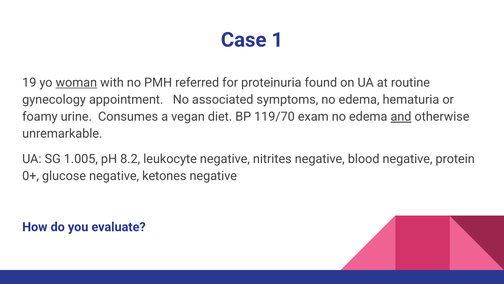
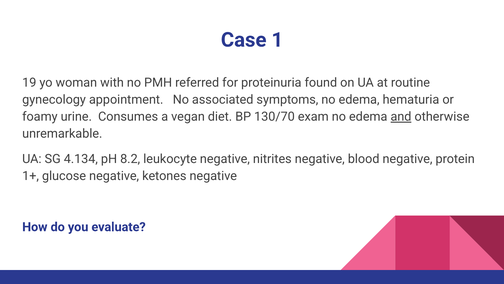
woman underline: present -> none (76, 83)
119/70: 119/70 -> 130/70 (274, 117)
1.005: 1.005 -> 4.134 (81, 159)
0+: 0+ -> 1+ (31, 176)
